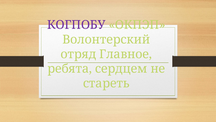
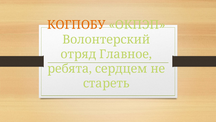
КОГПОБУ colour: purple -> orange (76, 25)
